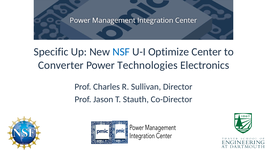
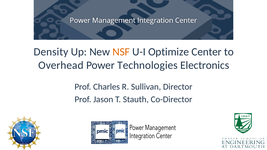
Specific: Specific -> Density (51, 52)
NSF colour: blue -> orange (121, 52)
Converter: Converter -> Overhead (61, 65)
